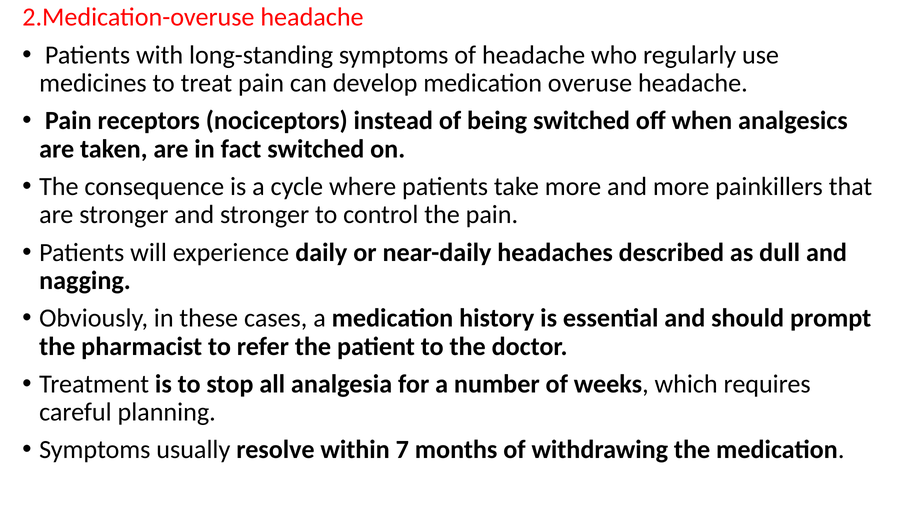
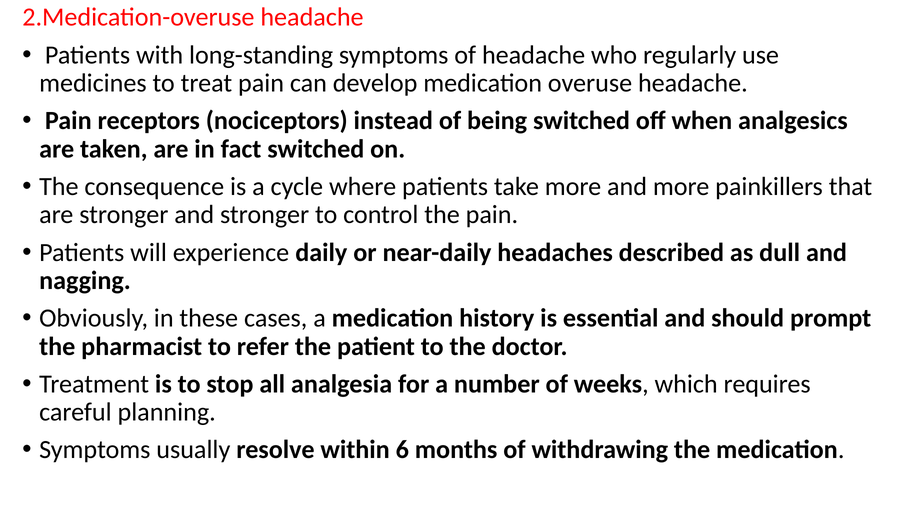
7: 7 -> 6 (402, 449)
